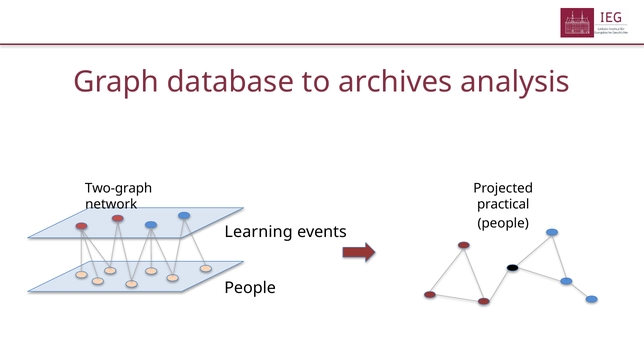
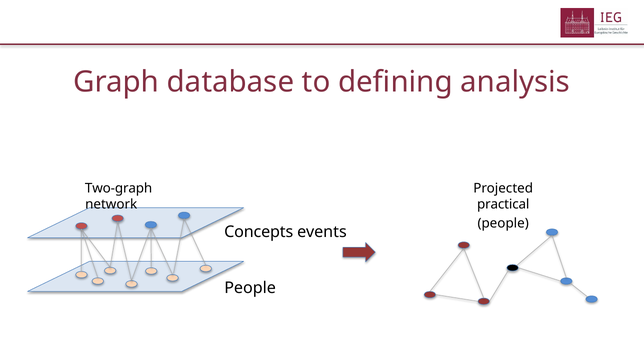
archives: archives -> defining (395, 82)
Learning: Learning -> Concepts (259, 232)
